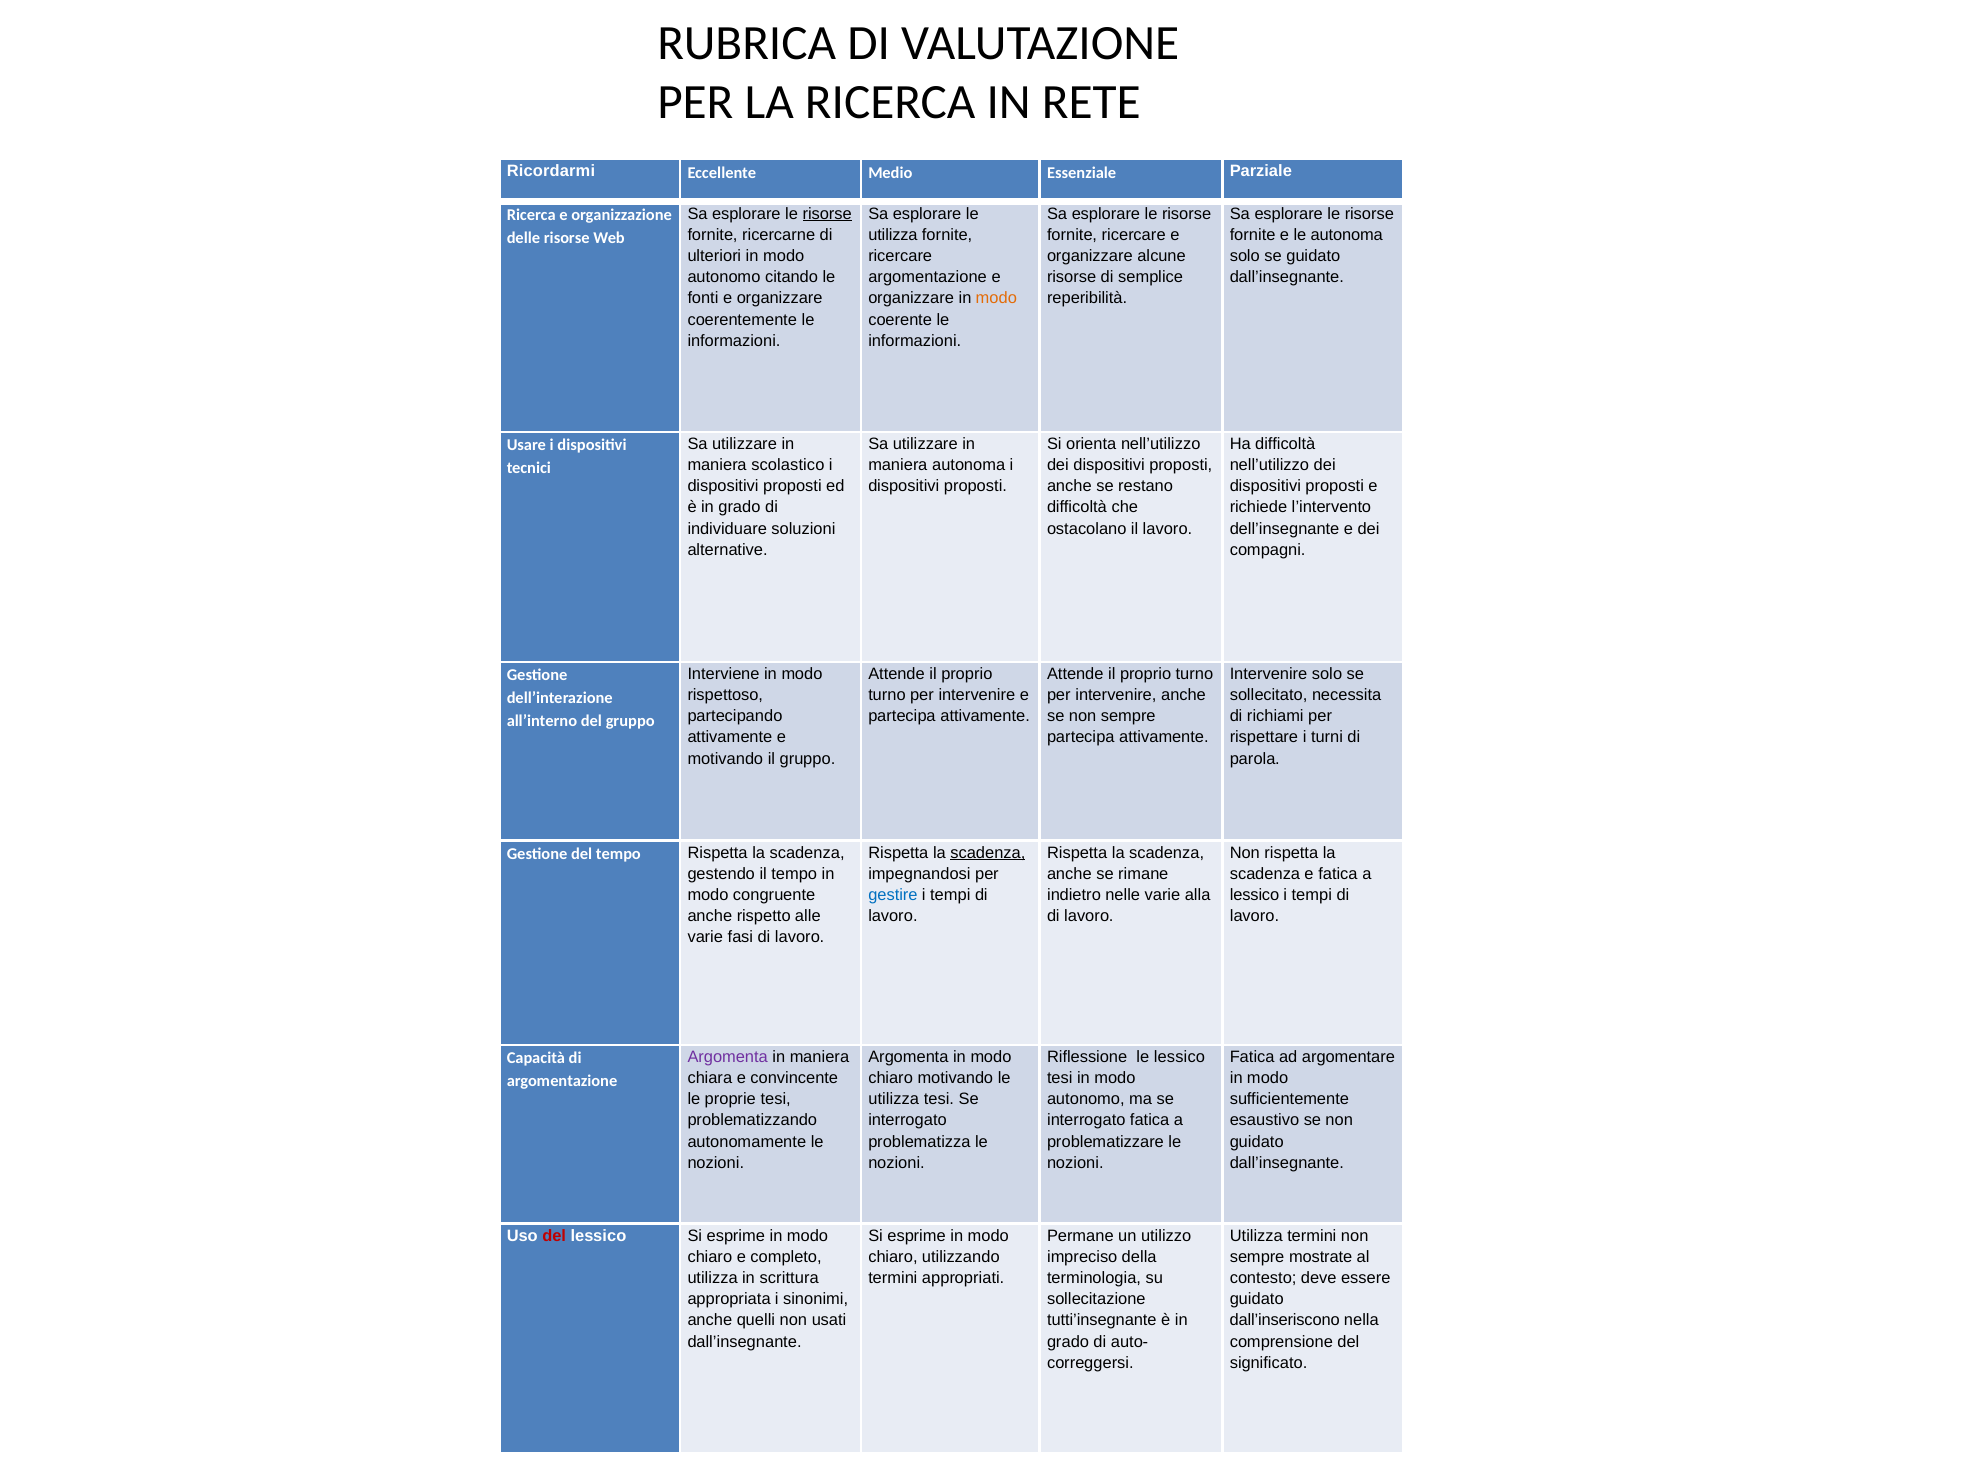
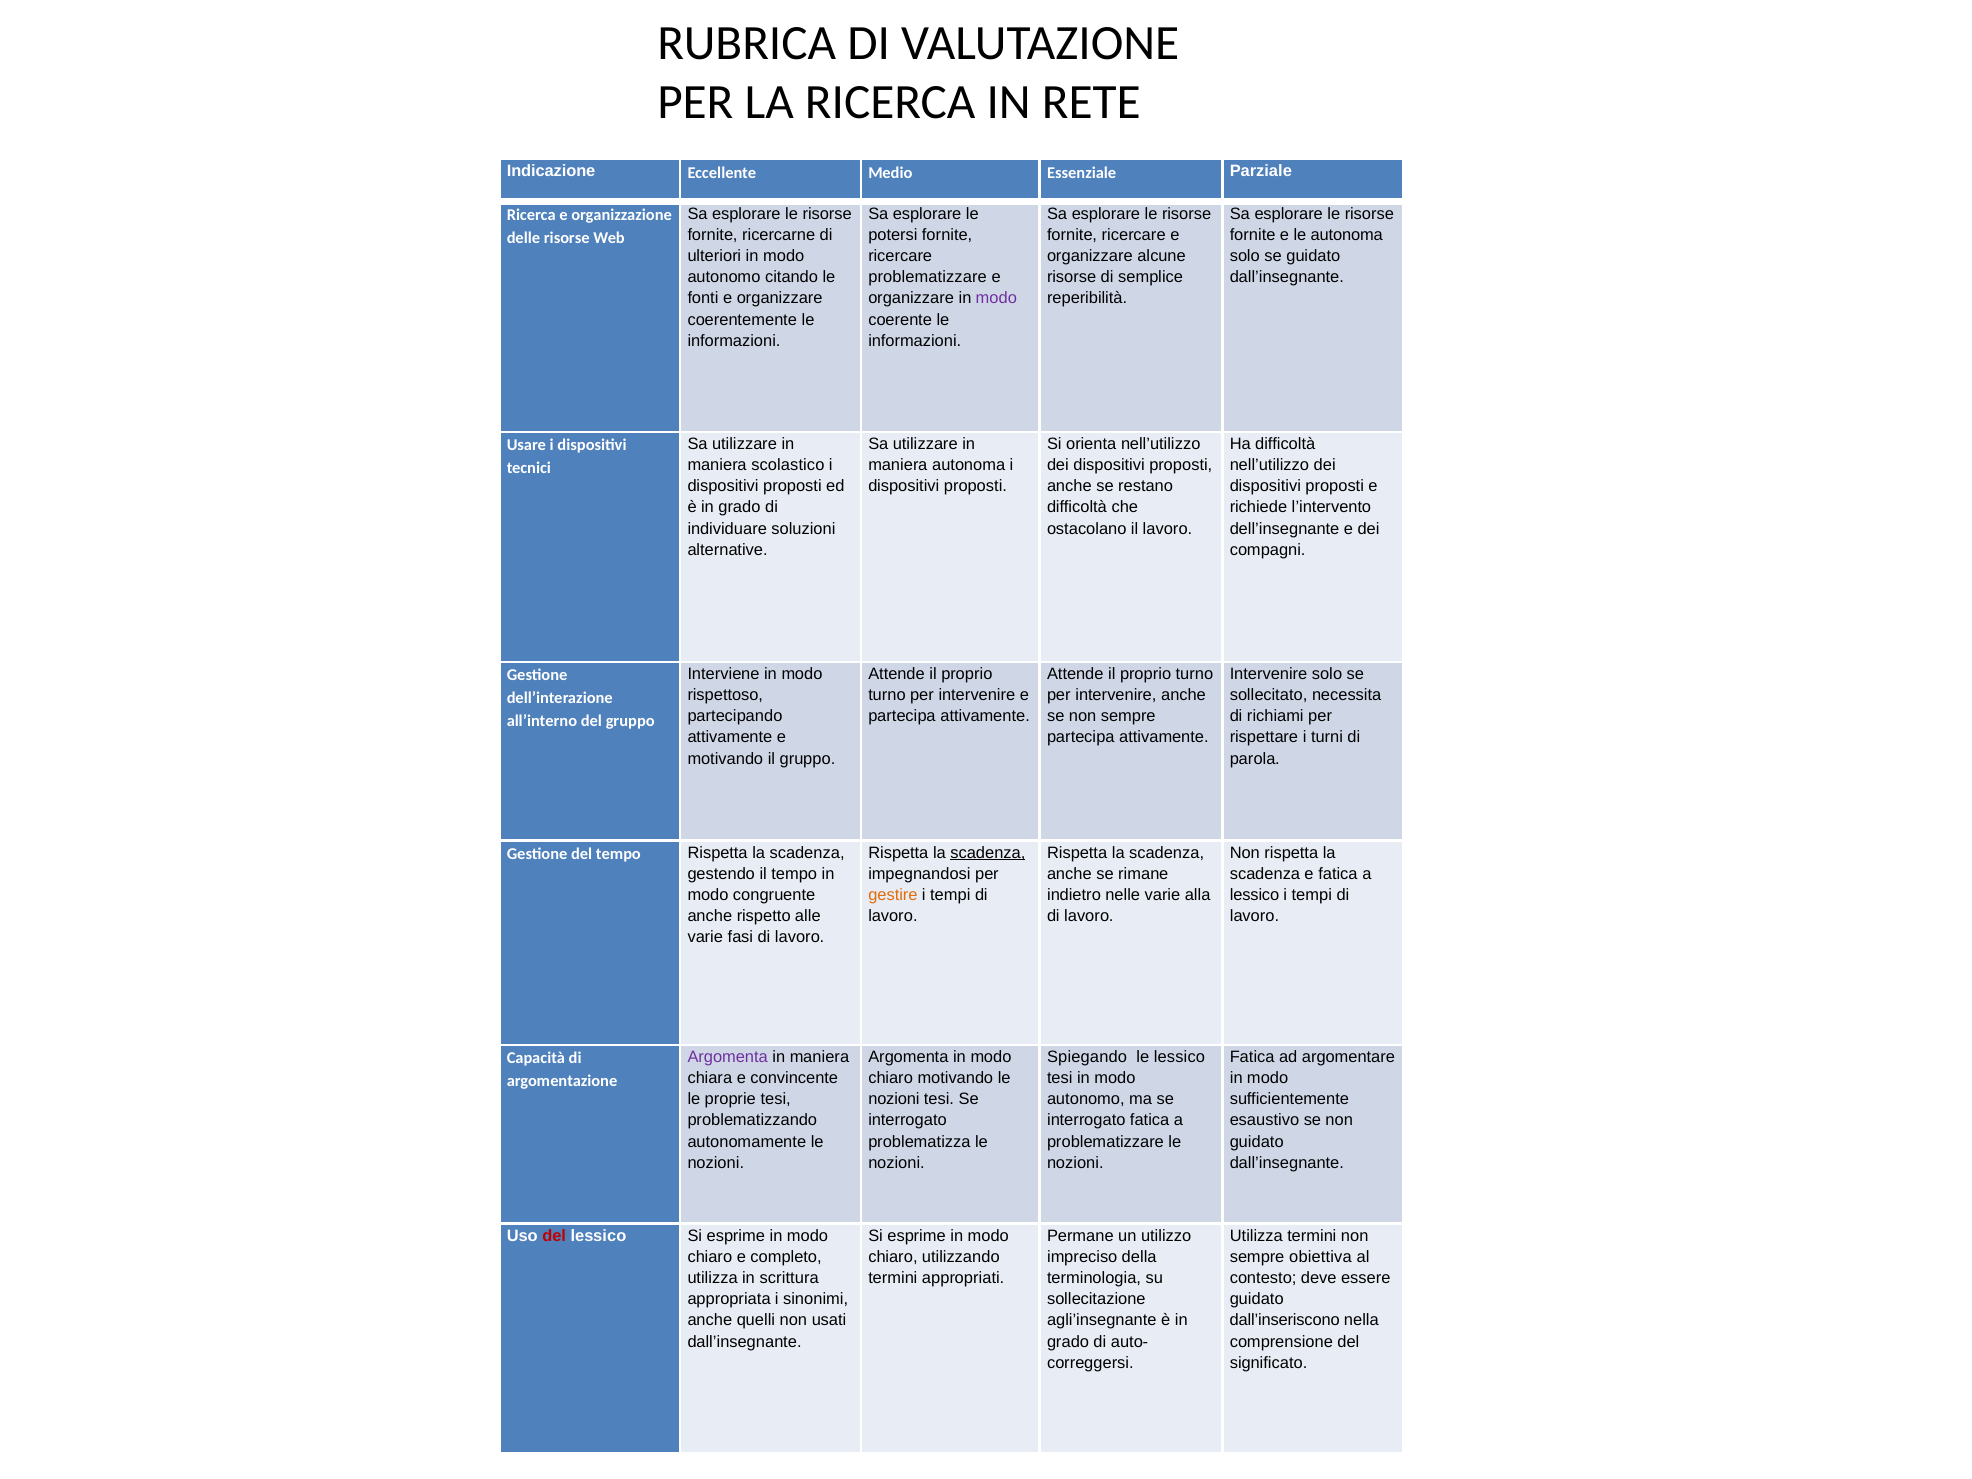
Ricordarmi: Ricordarmi -> Indicazione (551, 171)
risorse underline: present -> none (827, 214)
utilizza: utilizza -> potersi (893, 235)
argomentazione: argomentazione -> problematizzare (928, 277)
modo colour: orange -> purple (996, 299)
gestire colour: blue -> orange (893, 895)
Riflessione: Riflessione -> Spiegando (1087, 1057)
utilizza: utilizza -> nozioni (894, 1099)
mostrate: mostrate -> obiettiva (1320, 1257)
tutti’insegnante: tutti’insegnante -> agli’insegnante (1102, 1320)
